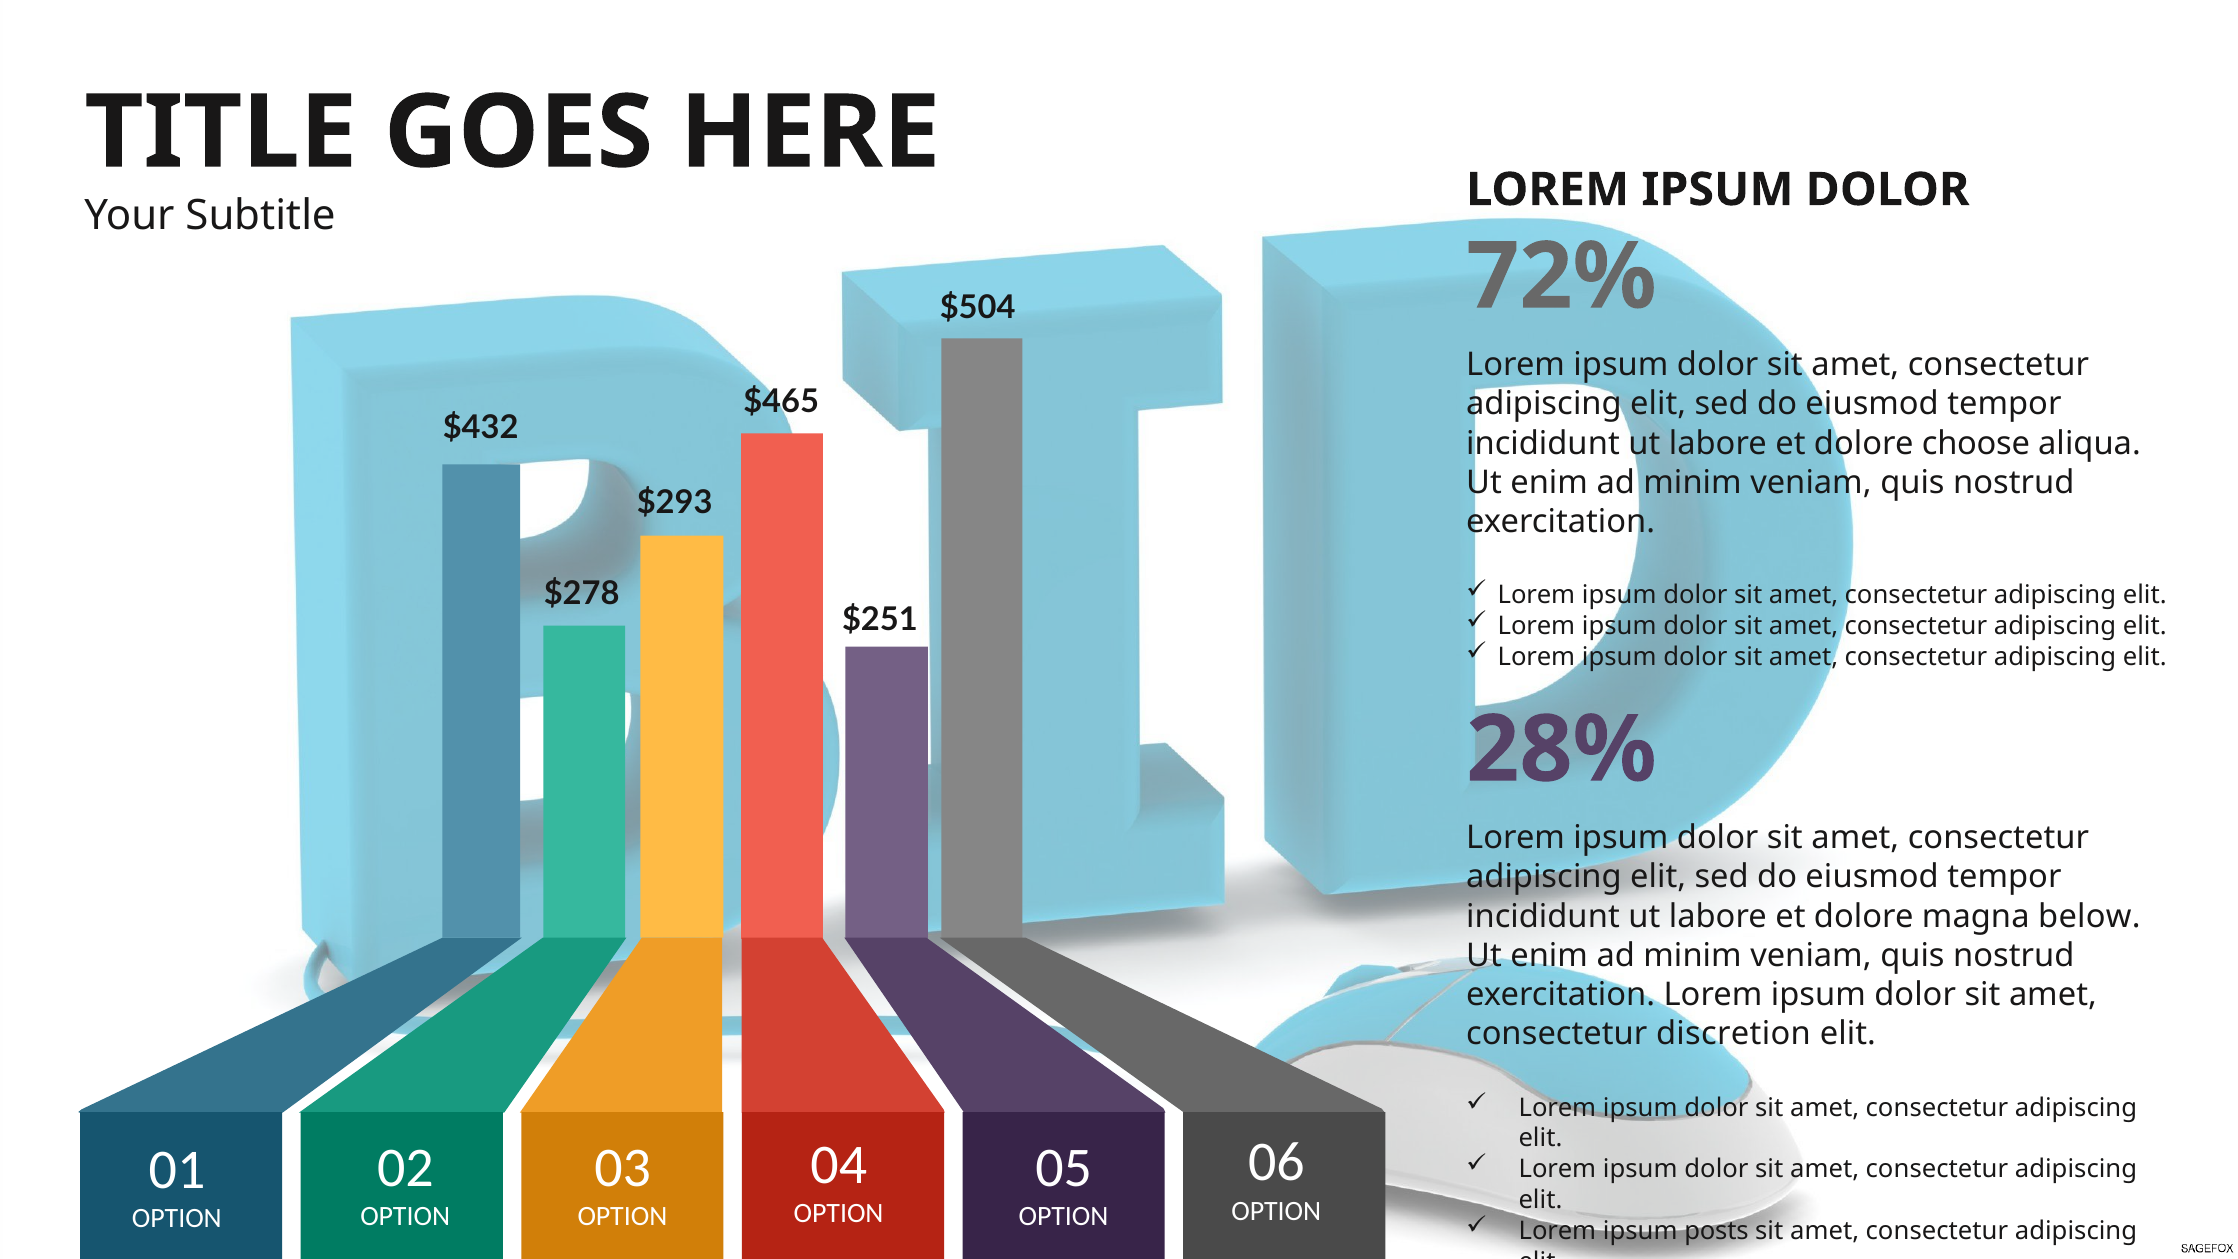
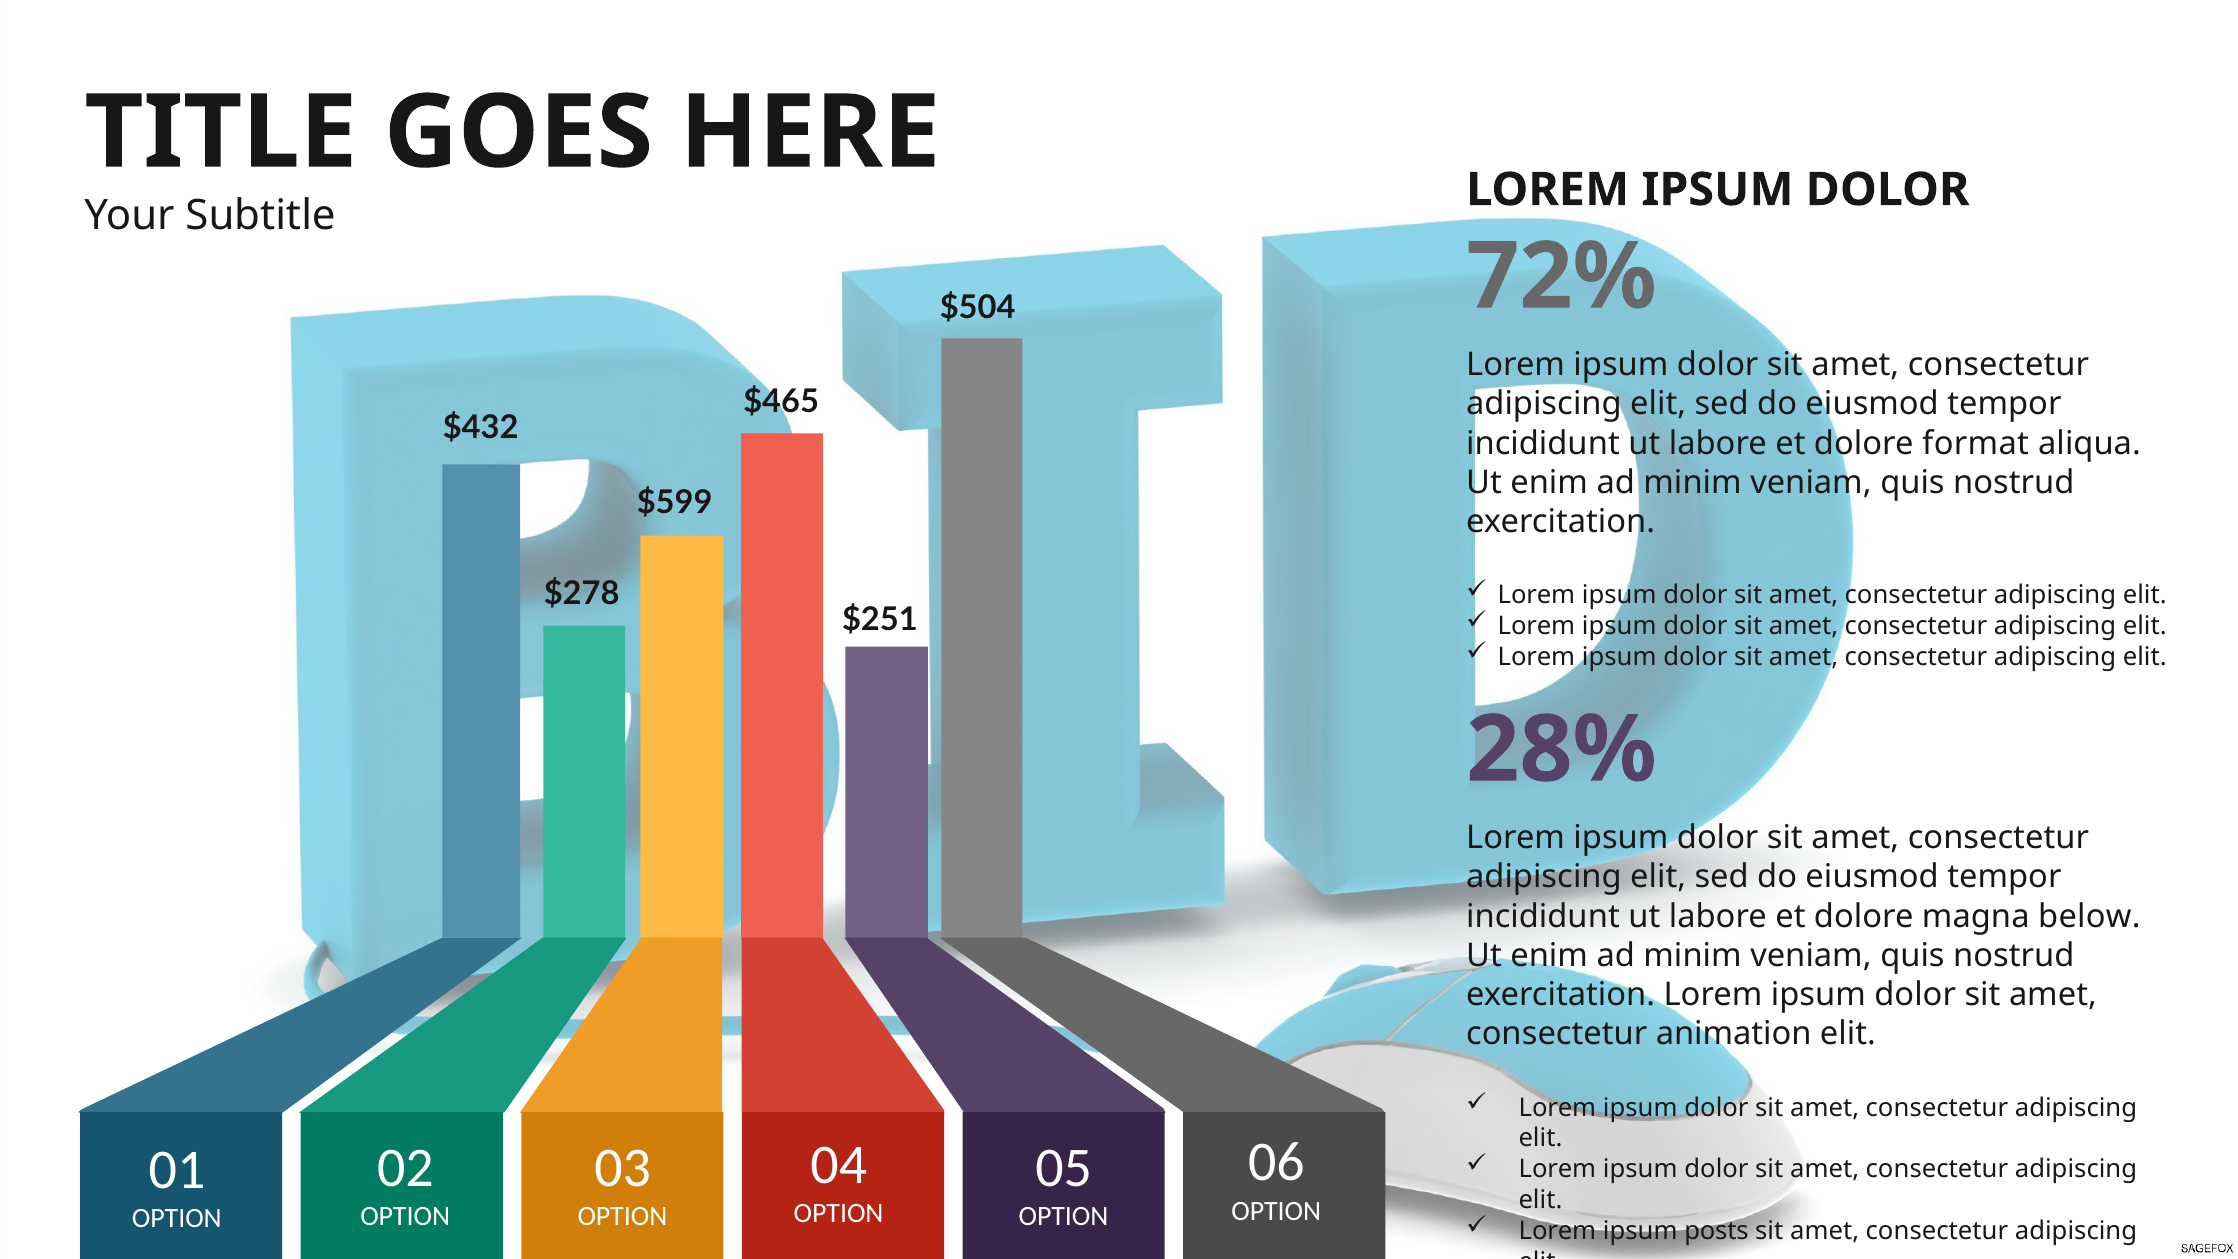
choose: choose -> format (1976, 443)
$293: $293 -> $599 (675, 503)
discretion: discretion -> animation (1734, 1034)
